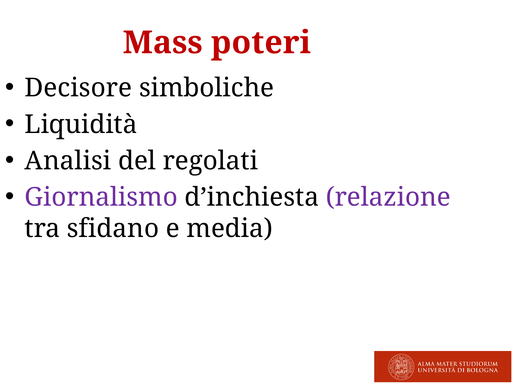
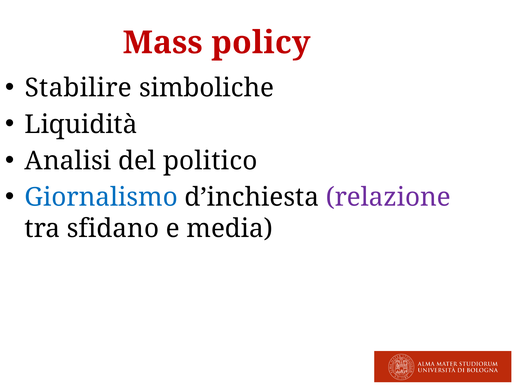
poteri: poteri -> policy (261, 43)
Decisore: Decisore -> Stabilire (78, 88)
regolati: regolati -> politico (210, 161)
Giornalismo colour: purple -> blue (101, 197)
